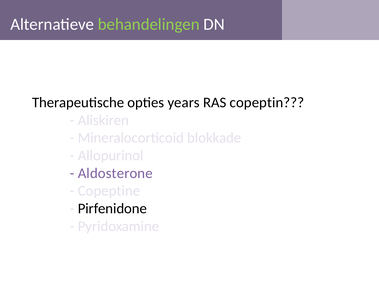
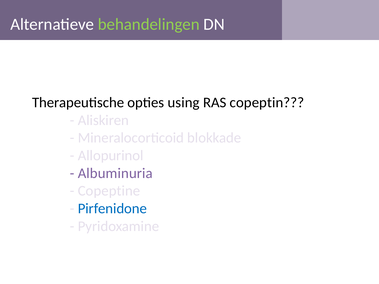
years: years -> using (184, 103)
Aldosterone: Aldosterone -> Albuminuria (115, 173)
Pirfenidone colour: black -> blue (112, 209)
